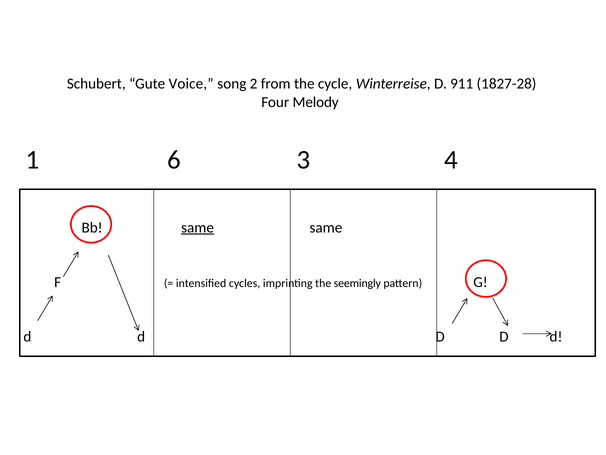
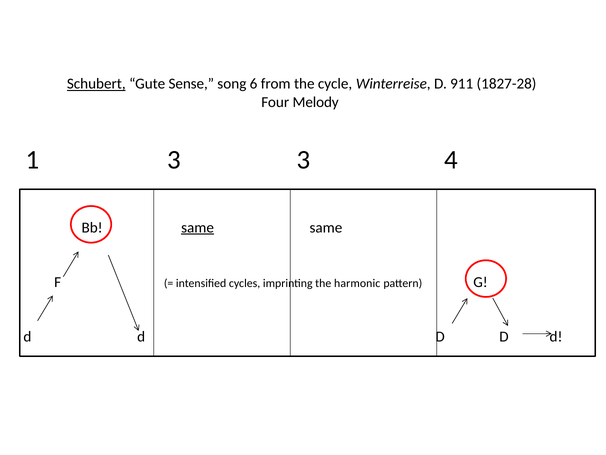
Schubert underline: none -> present (96, 84)
Voice: Voice -> Sense (191, 84)
2: 2 -> 6 (254, 84)
1 6: 6 -> 3 (174, 160)
seemingly: seemingly -> harmonic (357, 283)
